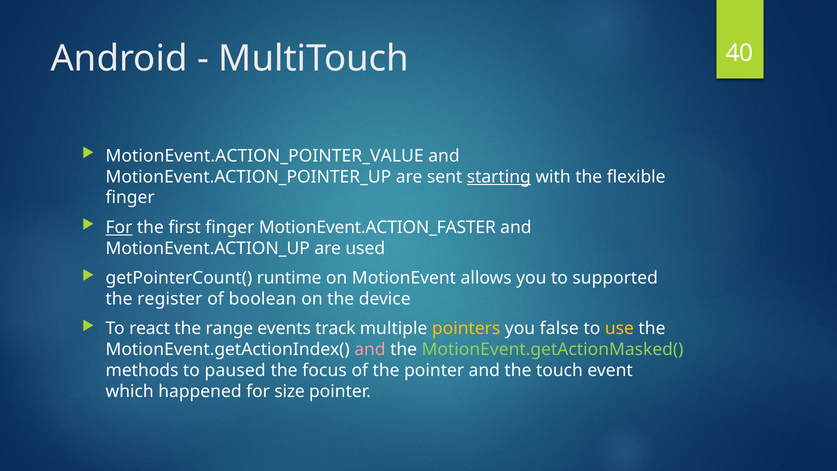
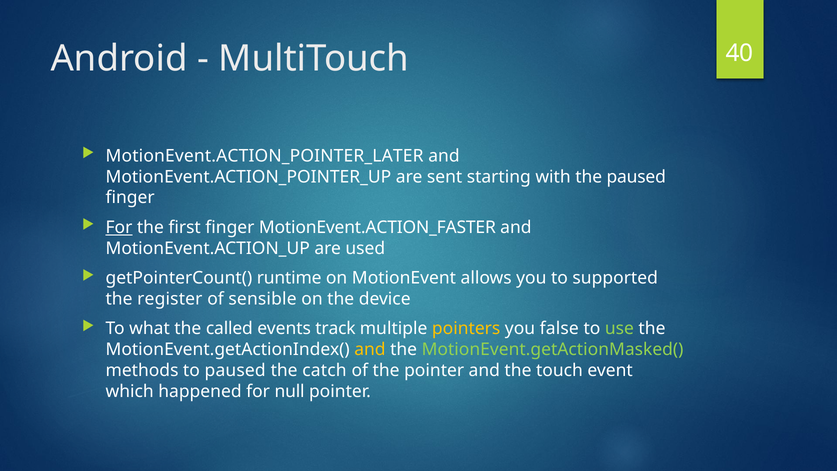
MotionEvent.ACTION_POINTER_VALUE: MotionEvent.ACTION_POINTER_VALUE -> MotionEvent.ACTION_POINTER_LATER (265, 156)
starting underline: present -> none (499, 177)
the flexible: flexible -> paused (636, 177)
boolean: boolean -> sensible (263, 299)
react: react -> what (149, 328)
range: range -> called (229, 328)
use colour: yellow -> light green (619, 328)
and colour: pink -> yellow (370, 349)
focus: focus -> catch (324, 370)
size: size -> null (290, 391)
